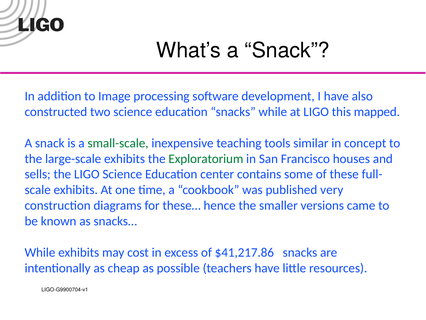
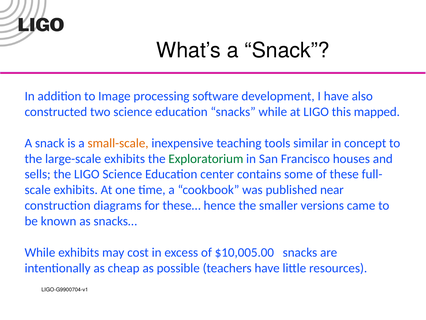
small-scale colour: green -> orange (118, 143)
very: very -> near (332, 190)
$41,217.86: $41,217.86 -> $10,005.00 (244, 252)
